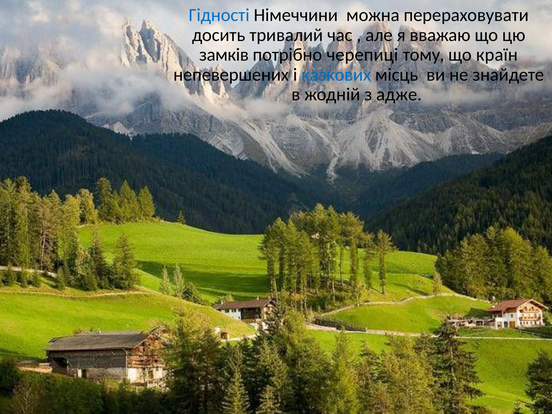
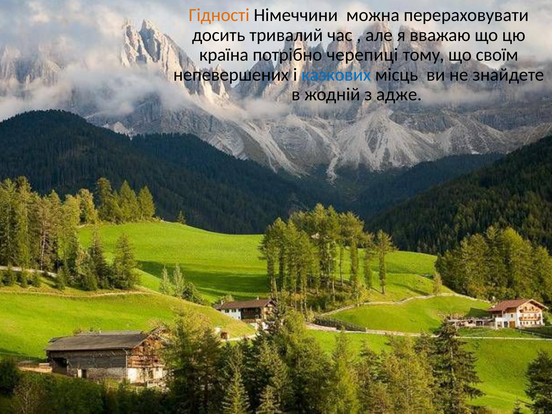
Гідності colour: blue -> orange (219, 15)
замків: замків -> країна (224, 55)
країн: країн -> своїм (497, 55)
